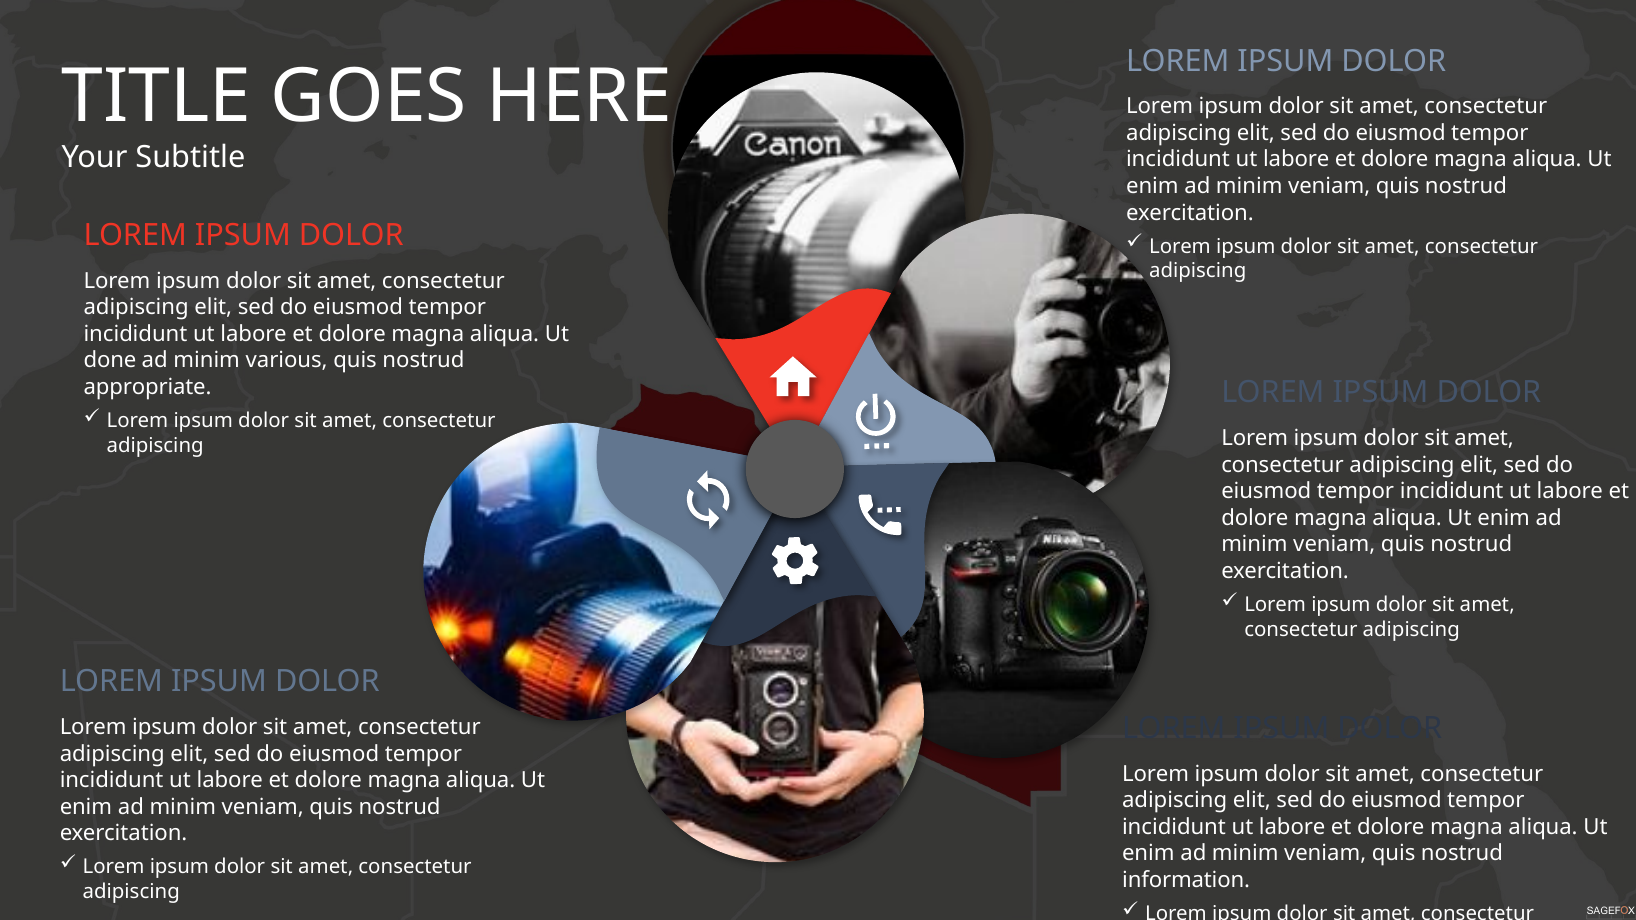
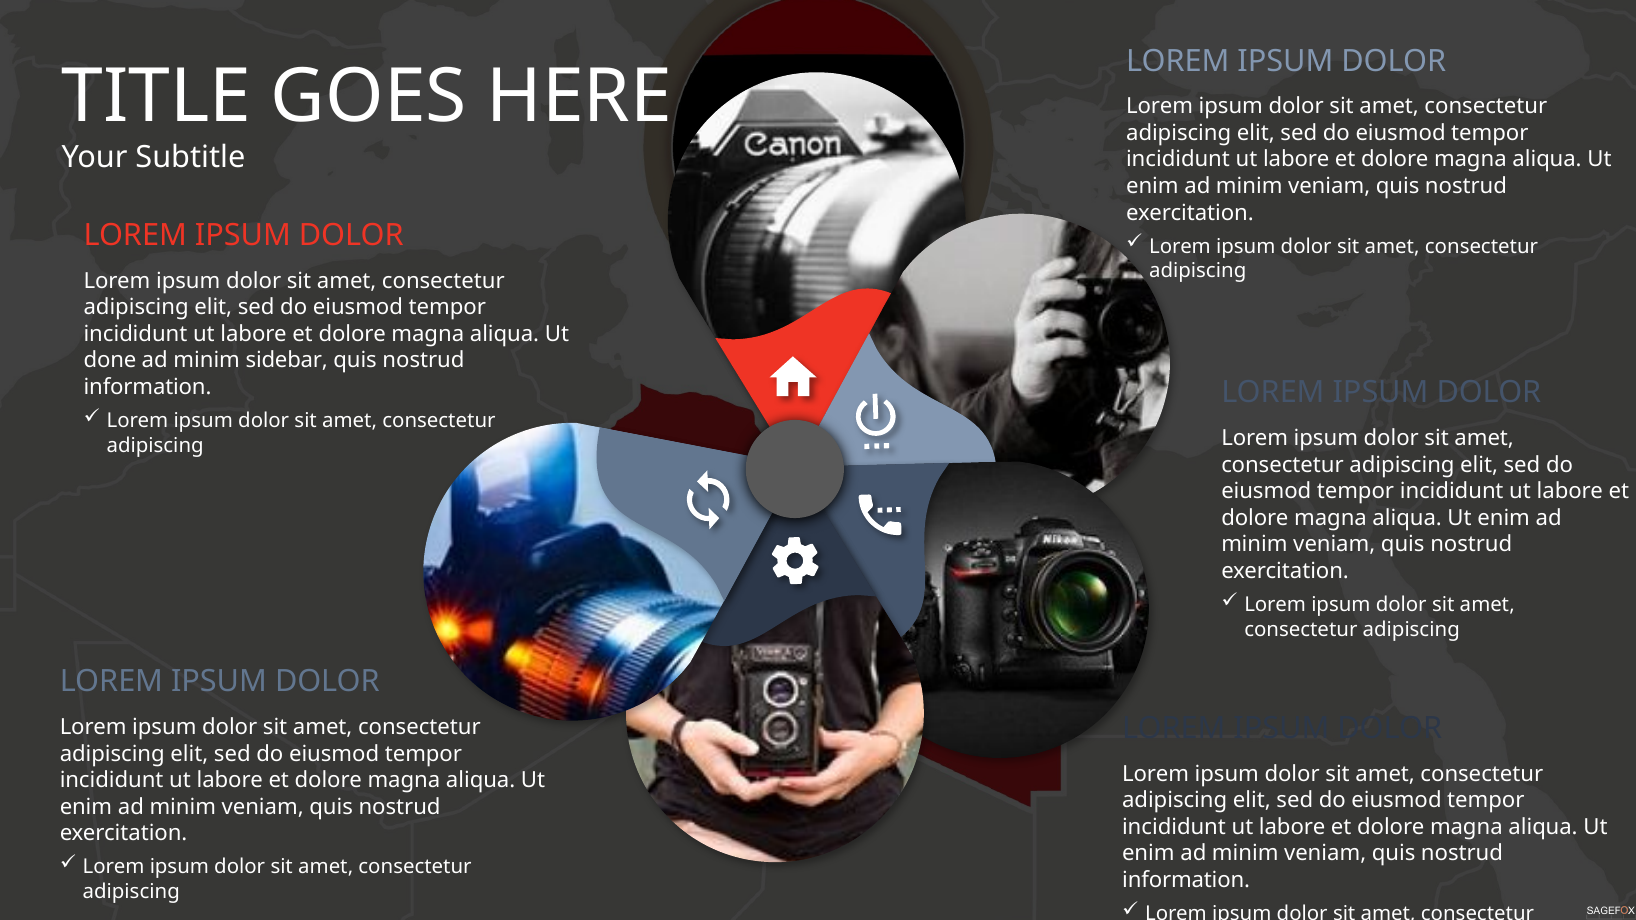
various: various -> sidebar (287, 361)
appropriate: appropriate -> information (148, 387)
